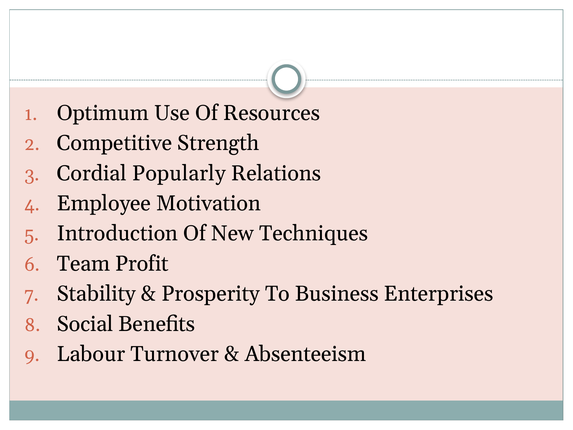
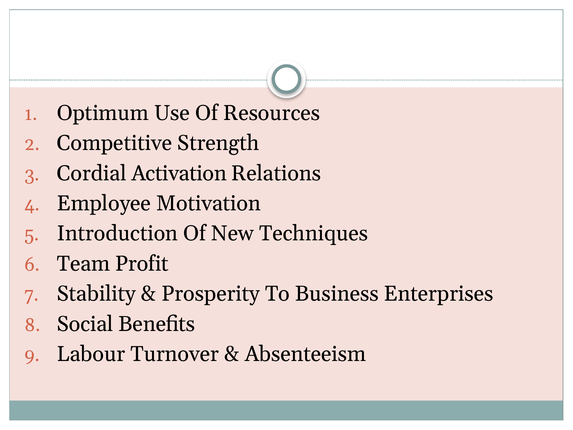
Popularly: Popularly -> Activation (179, 173)
